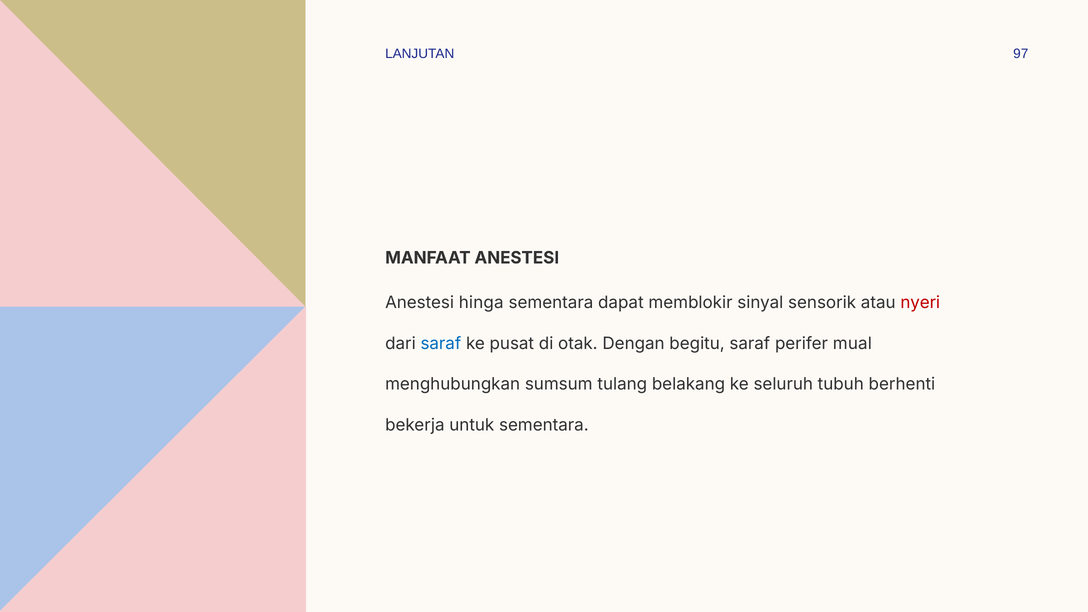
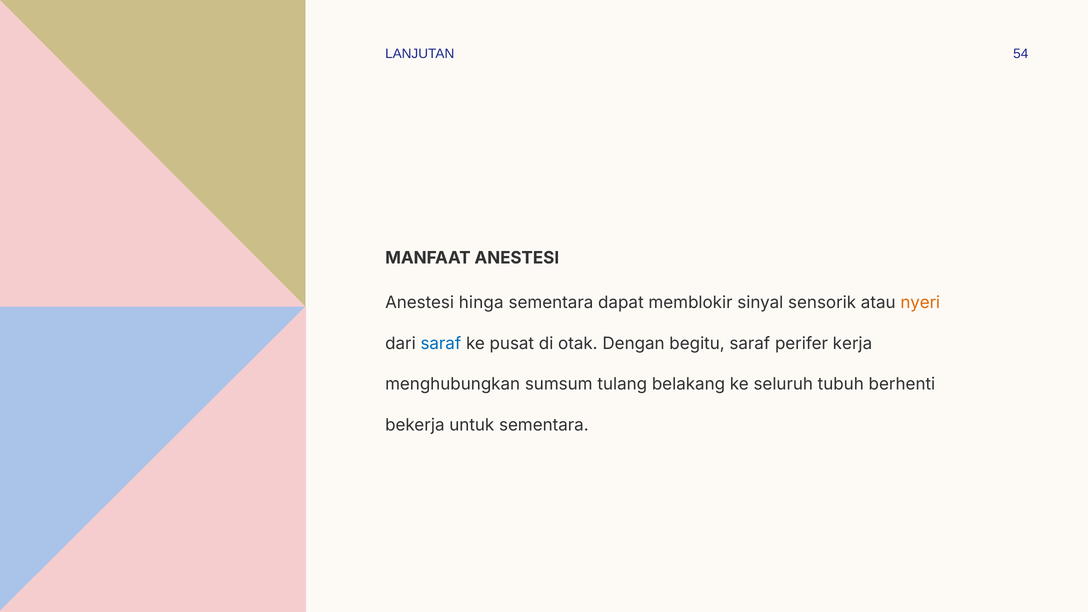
97: 97 -> 54 (1021, 54)
nyeri colour: red -> orange (920, 303)
mual: mual -> kerja (852, 343)
